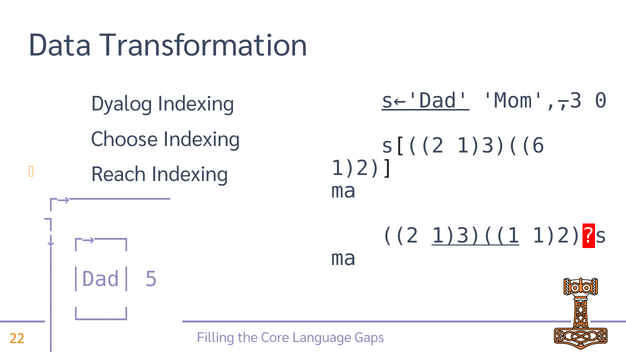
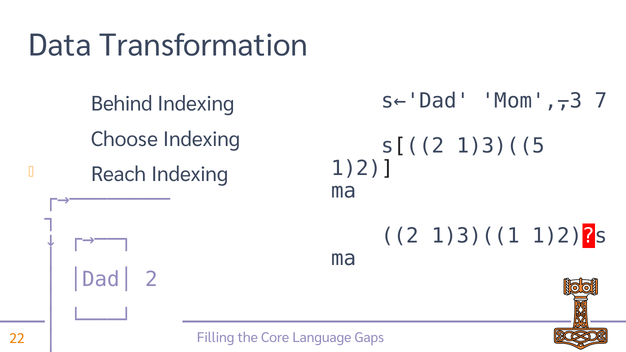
s←'Dad underline: present -> none (425, 101)
0: 0 -> 7 (601, 101)
Dyalog: Dyalog -> Behind (122, 104)
1)3)((6: 1)3)((6 -> 1)3)((5 (501, 146)
1)3)((1 underline: present -> none (476, 236)
│Dad│ 5: 5 -> 2 (152, 280)
